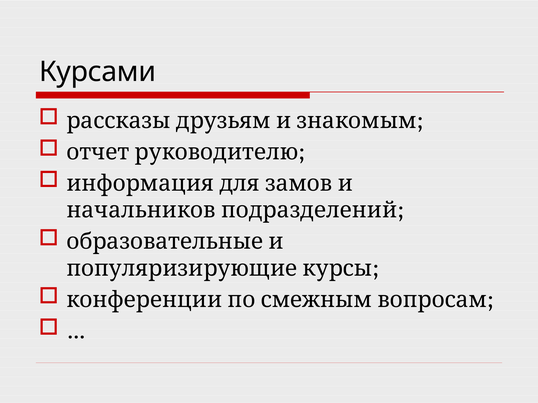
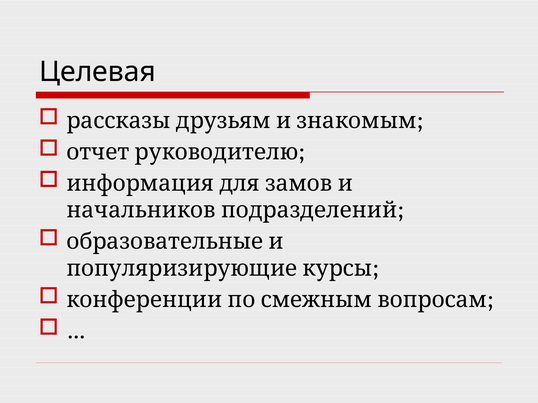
Курсами: Курсами -> Целевая (98, 72)
